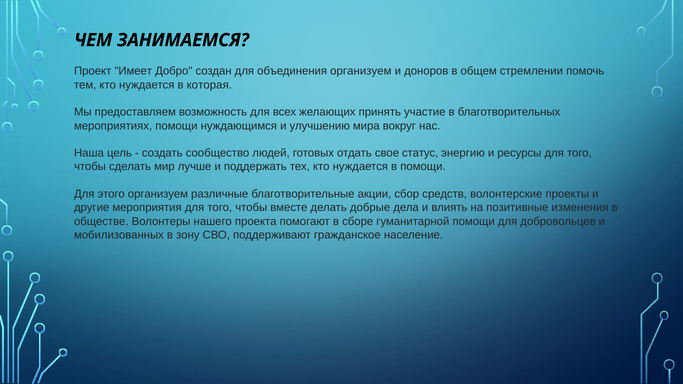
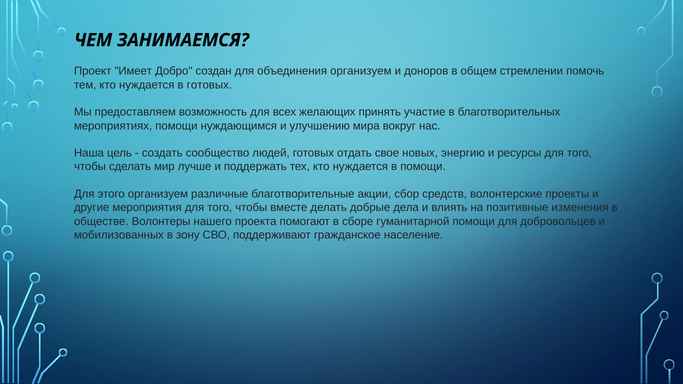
в которая: которая -> готовых (209, 85)
статус: статус -> новых (420, 153)
